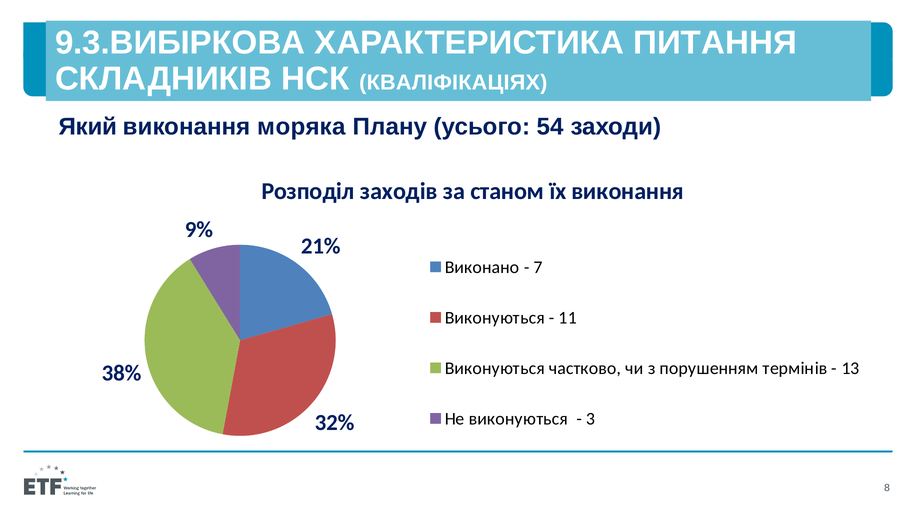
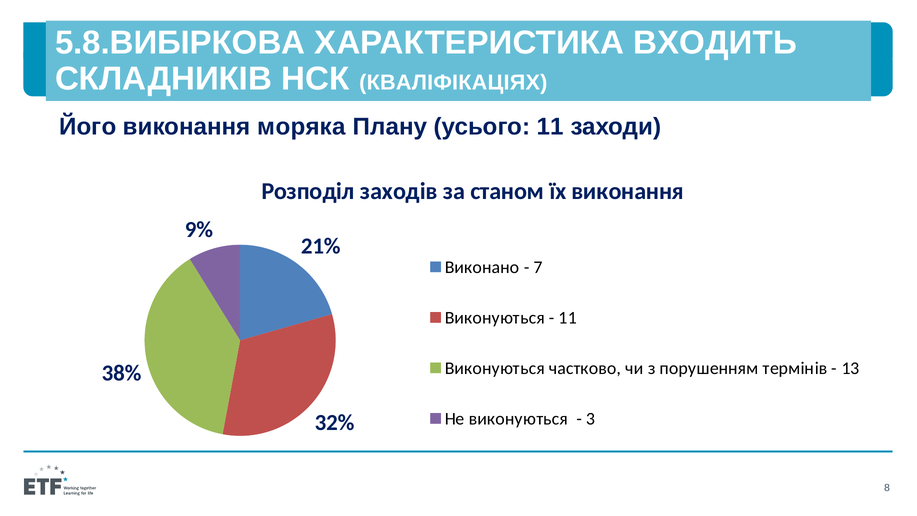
9.3.ВИБІРКОВА: 9.3.ВИБІРКОВА -> 5.8.ВИБІРКОВА (180, 43)
ПИТАННЯ: ПИТАННЯ -> ВХОДИТЬ (715, 43)
Який: Який -> Його (88, 127)
усього 54: 54 -> 11 (550, 127)
